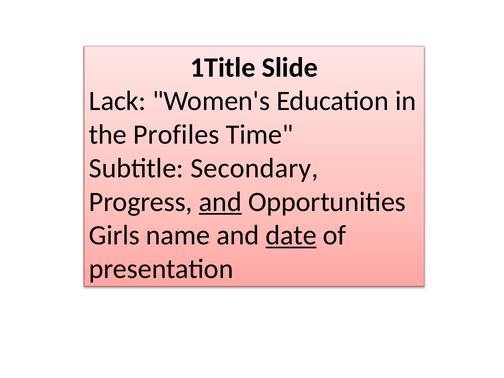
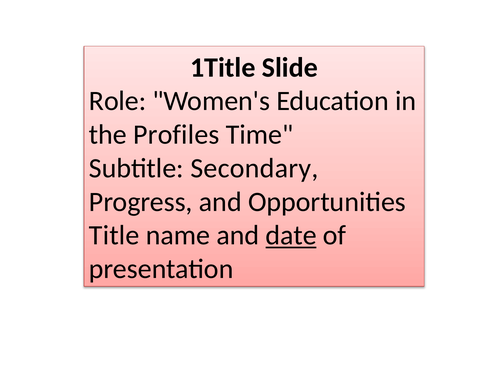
Lack: Lack -> Role (118, 101)
and underline: present -> none (220, 202)
Girls: Girls -> Title (114, 235)
